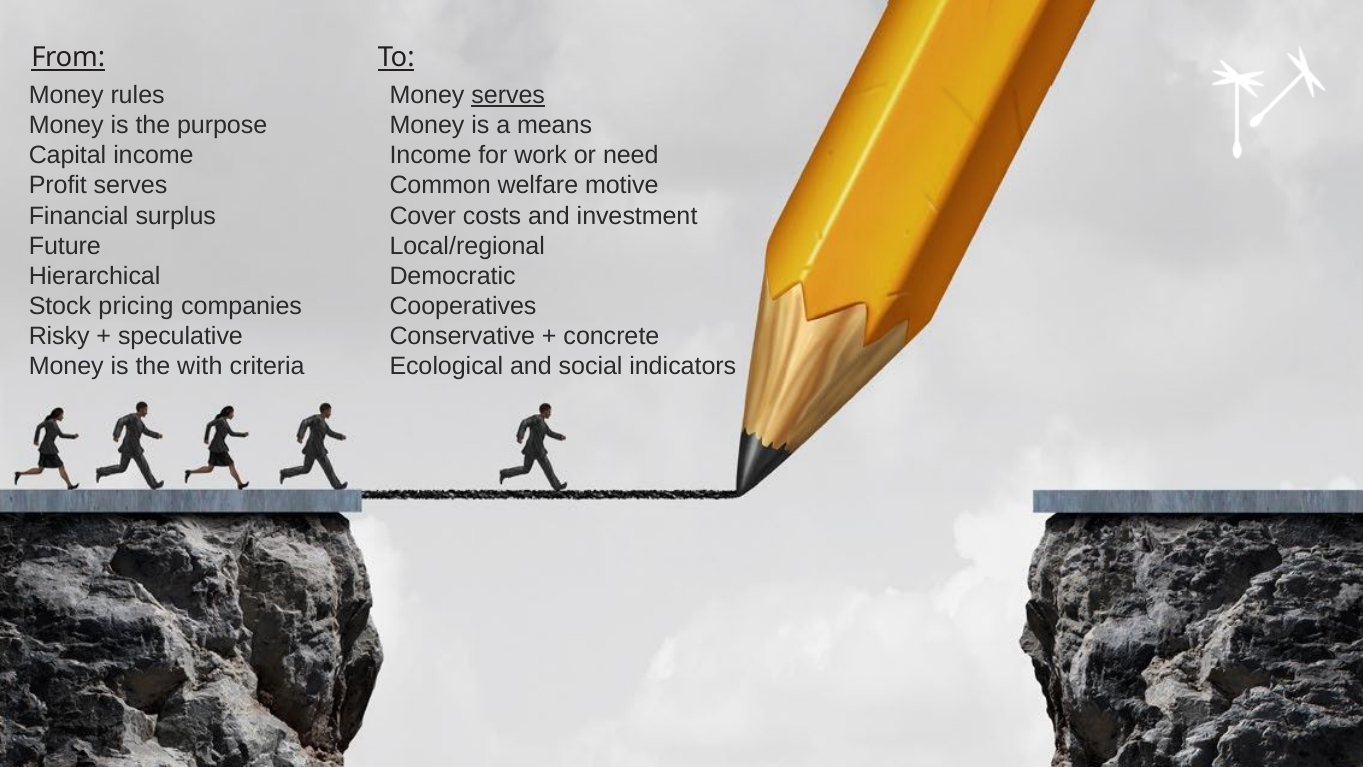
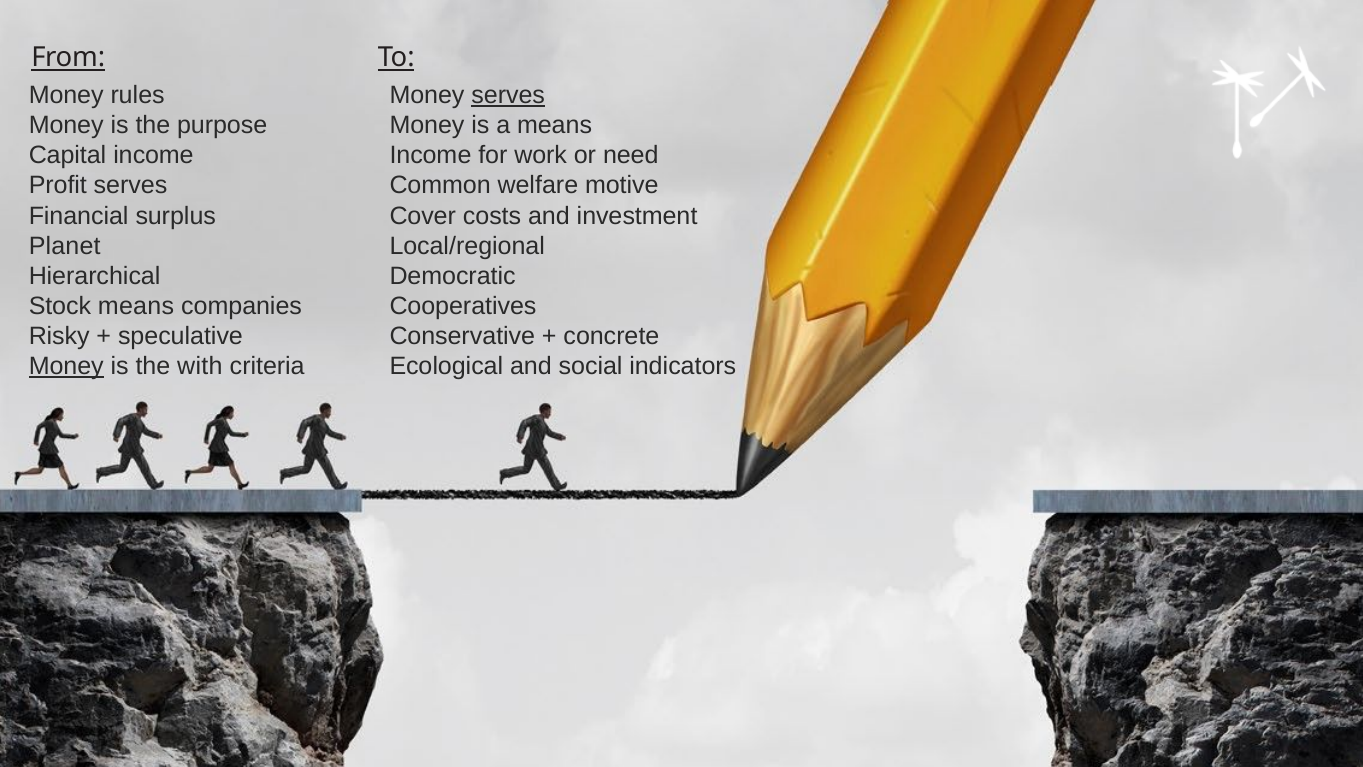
Future: Future -> Planet (65, 246)
Stock pricing: pricing -> means (136, 306)
Money underline: none -> present (66, 366)
